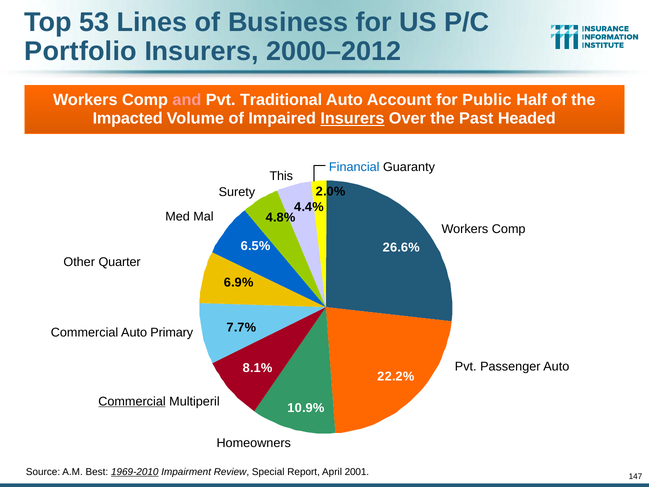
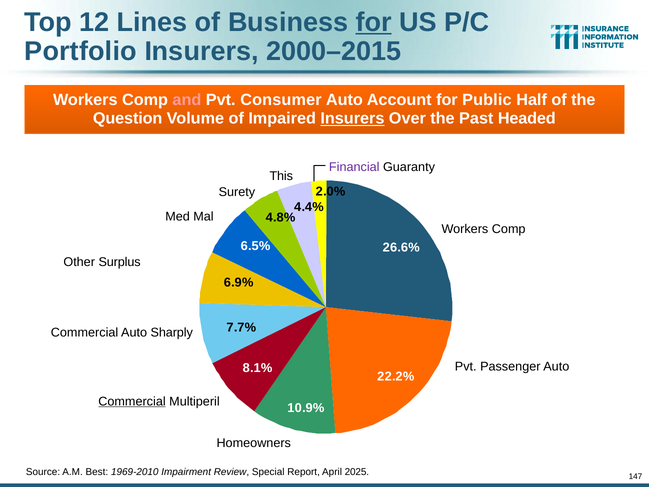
53: 53 -> 12 (94, 22)
for underline: none -> present (374, 22)
2000–2012: 2000–2012 -> 2000–2015 (334, 51)
Traditional: Traditional -> Consumer (281, 100)
Impacted: Impacted -> Question (128, 118)
Financial colour: blue -> purple (354, 167)
Quarter: Quarter -> Surplus (120, 262)
Primary: Primary -> Sharply (172, 333)
1969-2010 underline: present -> none (135, 472)
2001: 2001 -> 2025 (357, 472)
